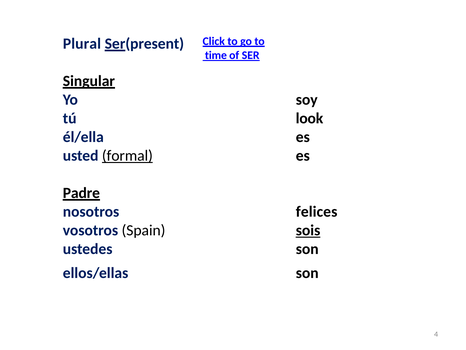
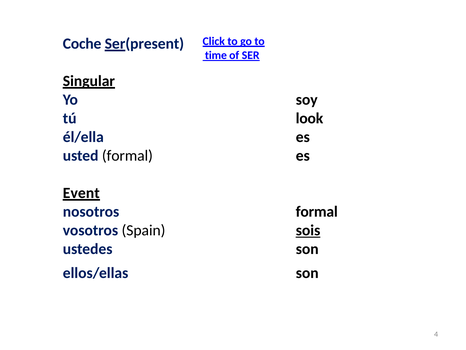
Plural: Plural -> Coche (82, 44)
formal underline: present -> none (127, 156)
Padre: Padre -> Event (81, 193)
nosotros felices: felices -> formal (317, 212)
